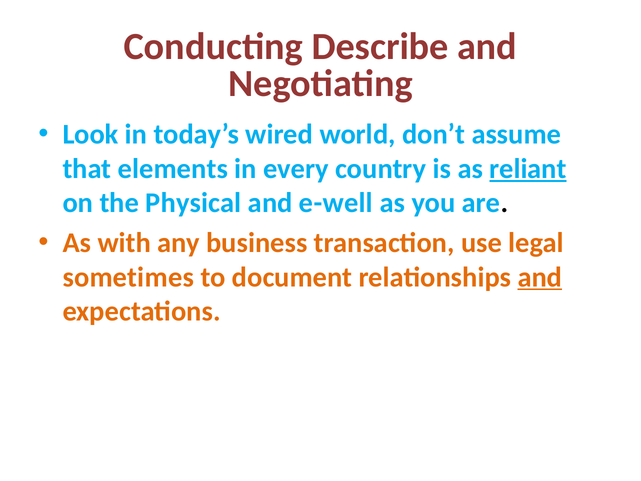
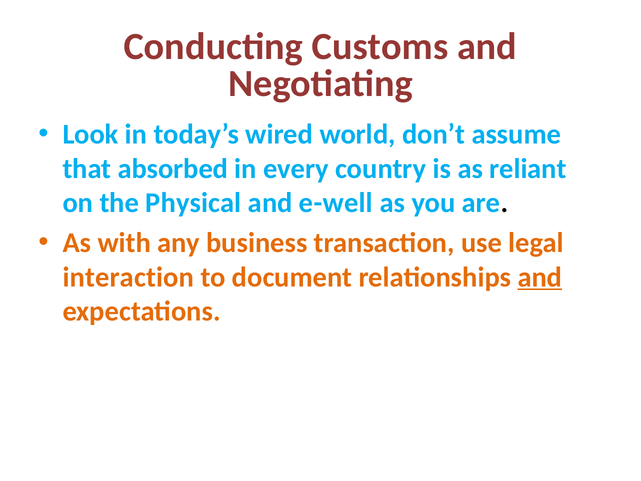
Describe: Describe -> Customs (380, 47)
elements: elements -> absorbed (173, 169)
reliant underline: present -> none (528, 169)
sometimes: sometimes -> interaction (128, 277)
